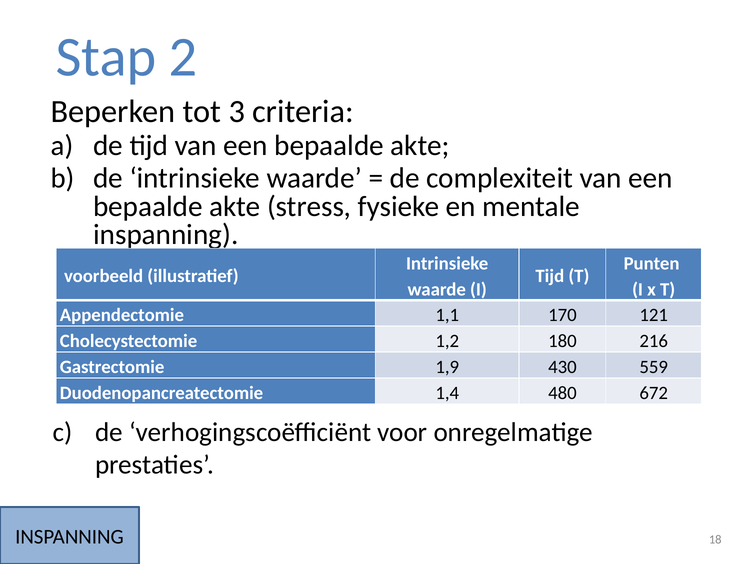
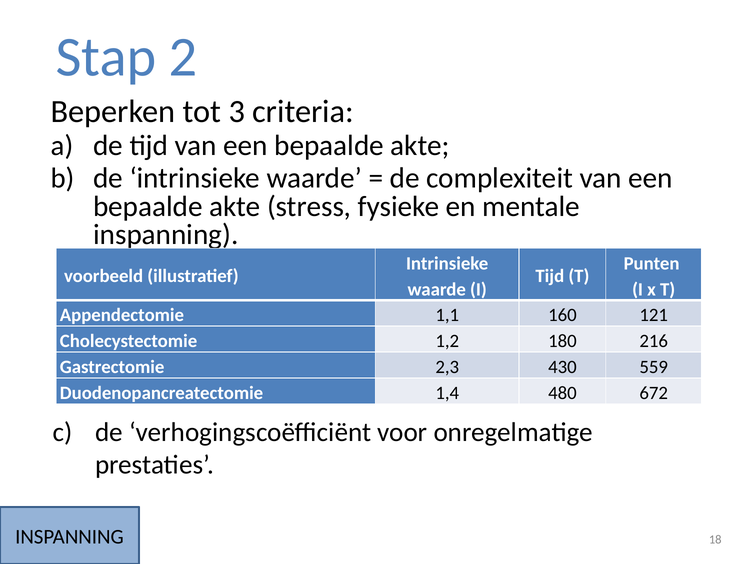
170: 170 -> 160 (562, 315)
1,9: 1,9 -> 2,3 (447, 367)
